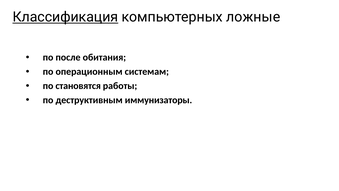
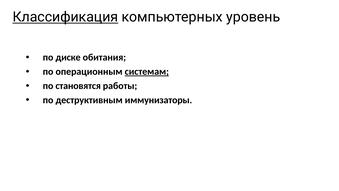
ложные: ложные -> уровень (253, 17)
после: после -> диске (68, 57)
системам underline: none -> present (147, 72)
